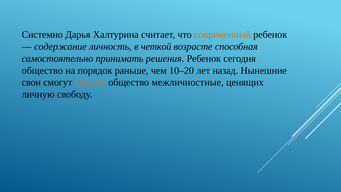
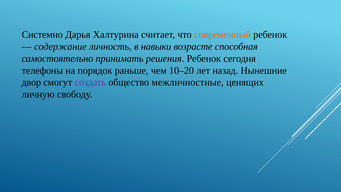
четкой: четкой -> навыки (156, 47)
общество: общество -> телефоны (42, 70)
свои: свои -> двор (31, 82)
создать colour: orange -> purple (90, 82)
